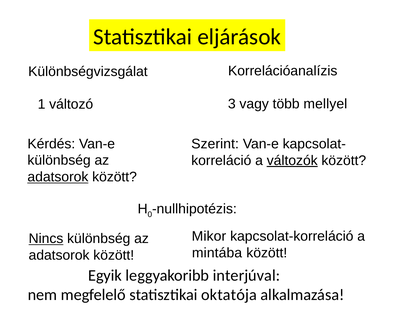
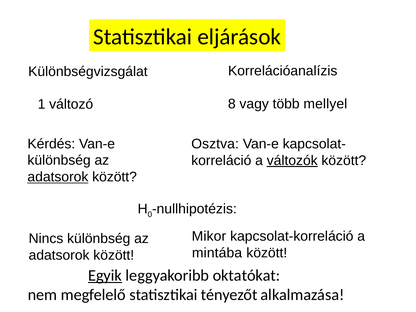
3: 3 -> 8 (232, 104)
Szerint: Szerint -> Osztva (215, 144)
Nincs underline: present -> none (46, 239)
Egyik underline: none -> present (105, 276)
interjúval: interjúval -> oktatókat (247, 276)
oktatója: oktatója -> tényezőt (229, 295)
